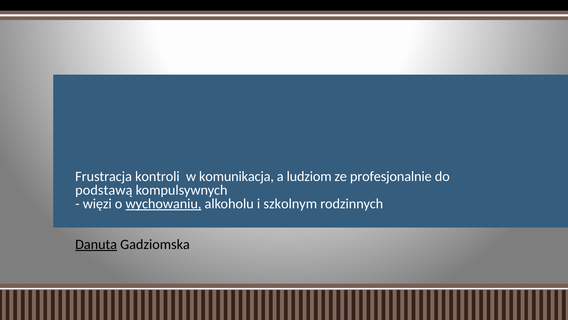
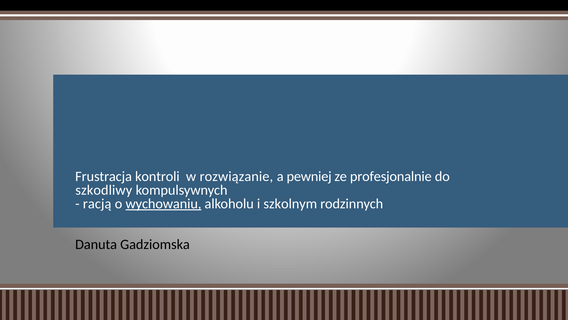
komunikacja: komunikacja -> rozwiązanie (236, 176)
ludziom: ludziom -> pewniej (309, 176)
podstawą: podstawą -> szkodliwy (104, 190)
więzi: więzi -> racją (97, 203)
Danuta underline: present -> none (96, 244)
